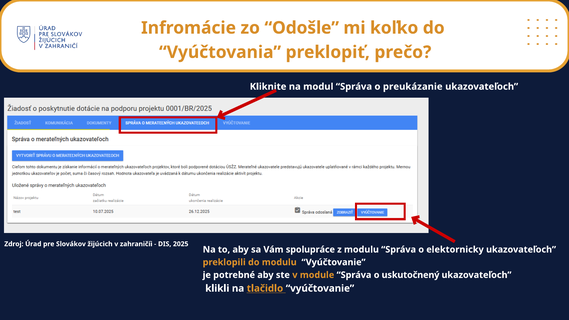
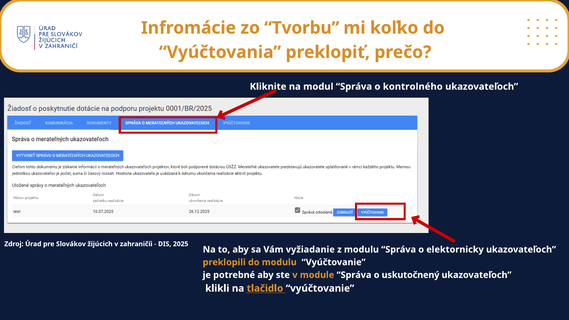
Odošle: Odošle -> Tvorbu (302, 28)
preukázanie: preukázanie -> kontrolného (413, 87)
spolupráce: spolupráce -> vyžiadanie (310, 250)
